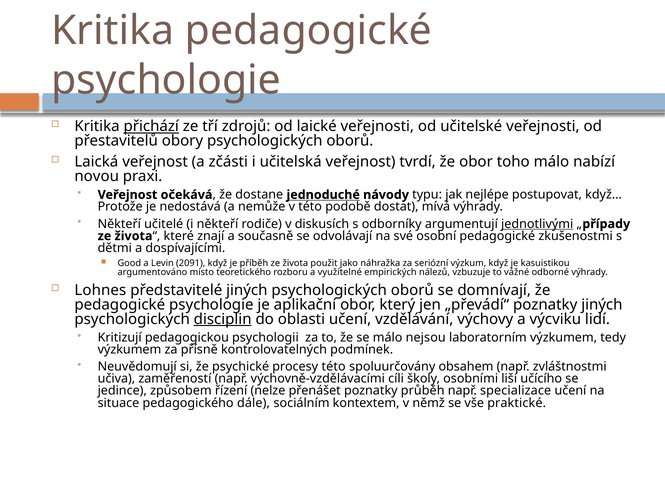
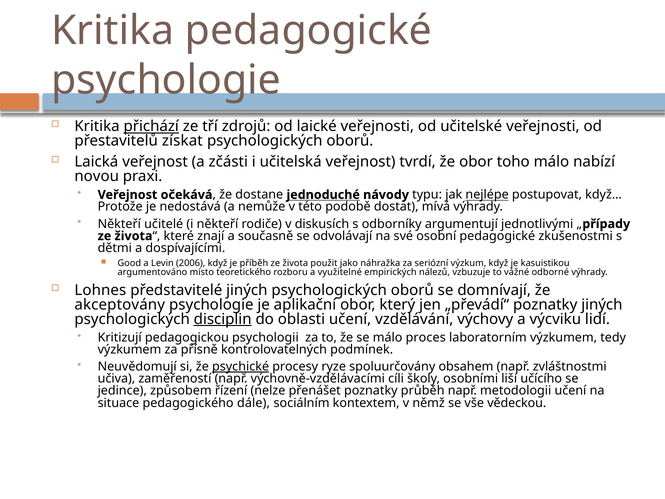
obory: obory -> získat (182, 141)
nejlépe underline: none -> present (487, 195)
jednotlivými underline: present -> none (537, 224)
2091: 2091 -> 2006 (191, 263)
pedagogické: pedagogické -> akceptovány (120, 304)
nejsou: nejsou -> proces (426, 337)
psychické underline: none -> present (241, 366)
procesy této: této -> ryze (334, 366)
specializace: specializace -> metodologii (516, 391)
praktické: praktické -> vědeckou (517, 403)
